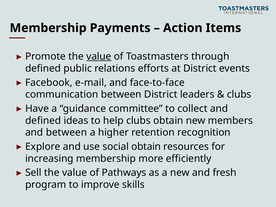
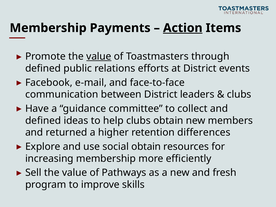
Action underline: none -> present (183, 28)
and between: between -> returned (66, 132)
recognition: recognition -> differences (204, 132)
